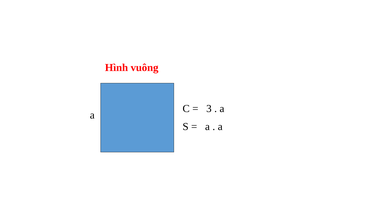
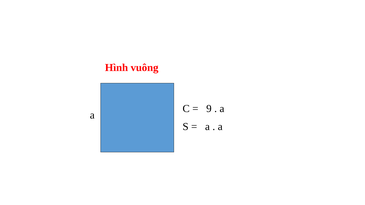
3: 3 -> 9 (209, 109)
